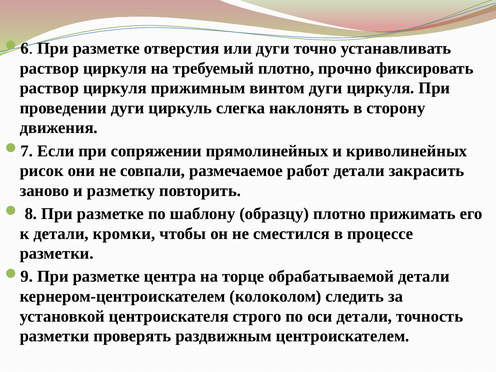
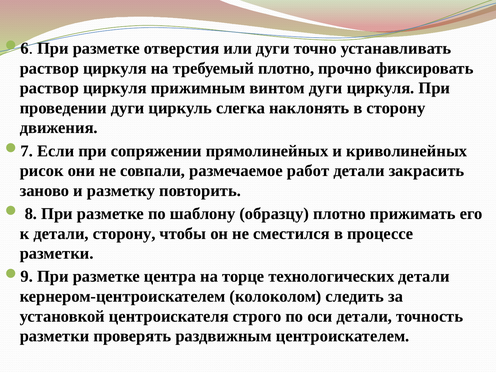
детали кромки: кромки -> сторону (124, 234)
обрабатываемой: обрабатываемой -> технологических (331, 277)
